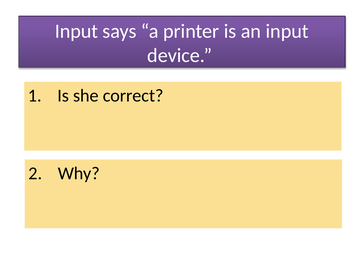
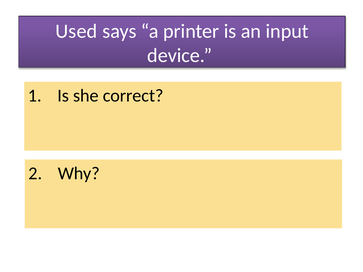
Input: Input -> Used (76, 31)
